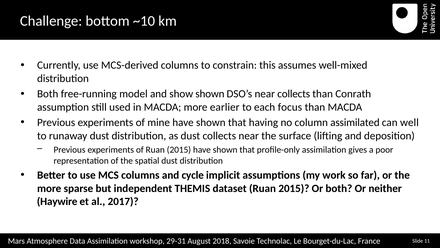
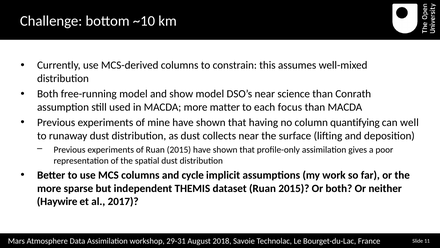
show shown: shown -> model (210, 94)
near collects: collects -> science (294, 94)
earlier: earlier -> matter (225, 107)
assimilated: assimilated -> quantifying (355, 122)
